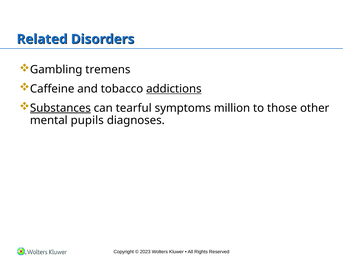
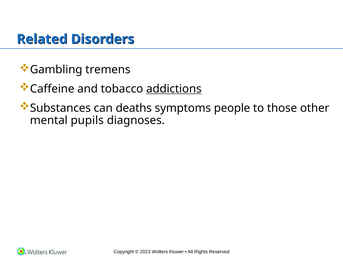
Substances underline: present -> none (60, 108)
tearful: tearful -> deaths (134, 108)
million: million -> people (232, 108)
